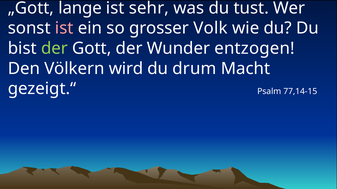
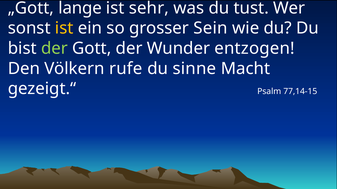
ist colour: pink -> yellow (64, 28)
Volk: Volk -> Sein (210, 28)
wird: wird -> rufe (126, 69)
drum: drum -> sinne (194, 69)
